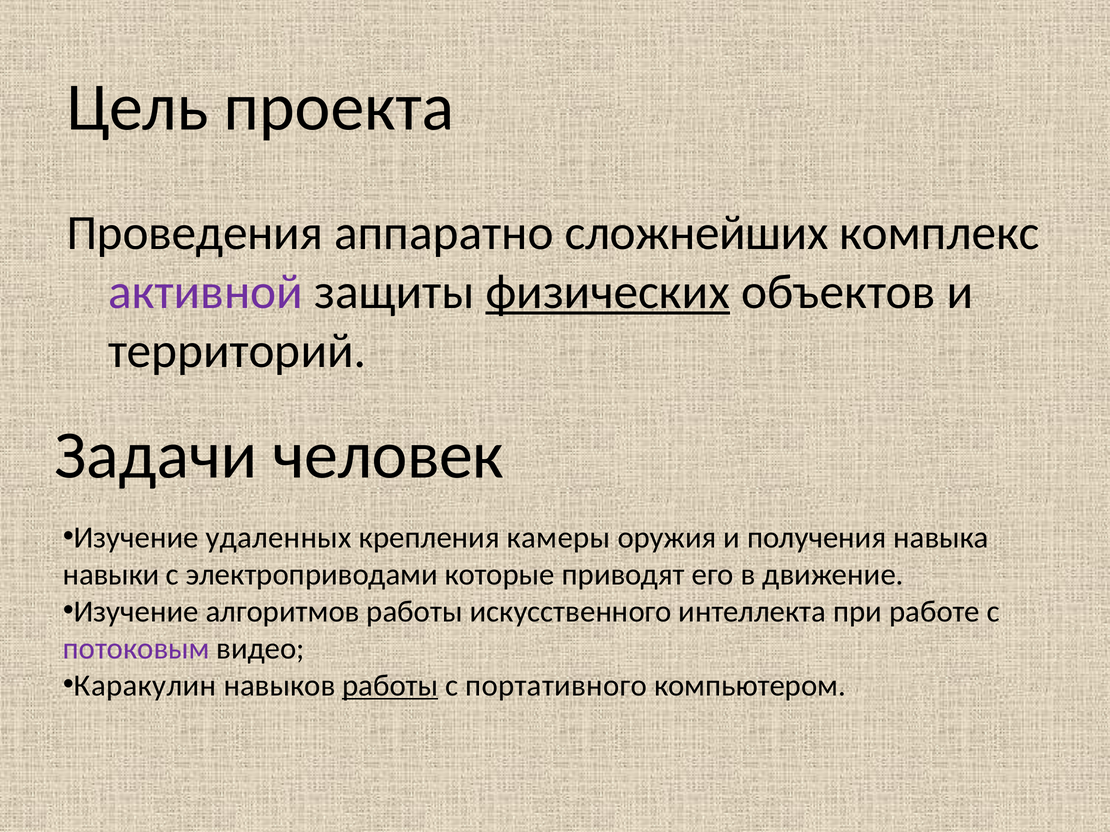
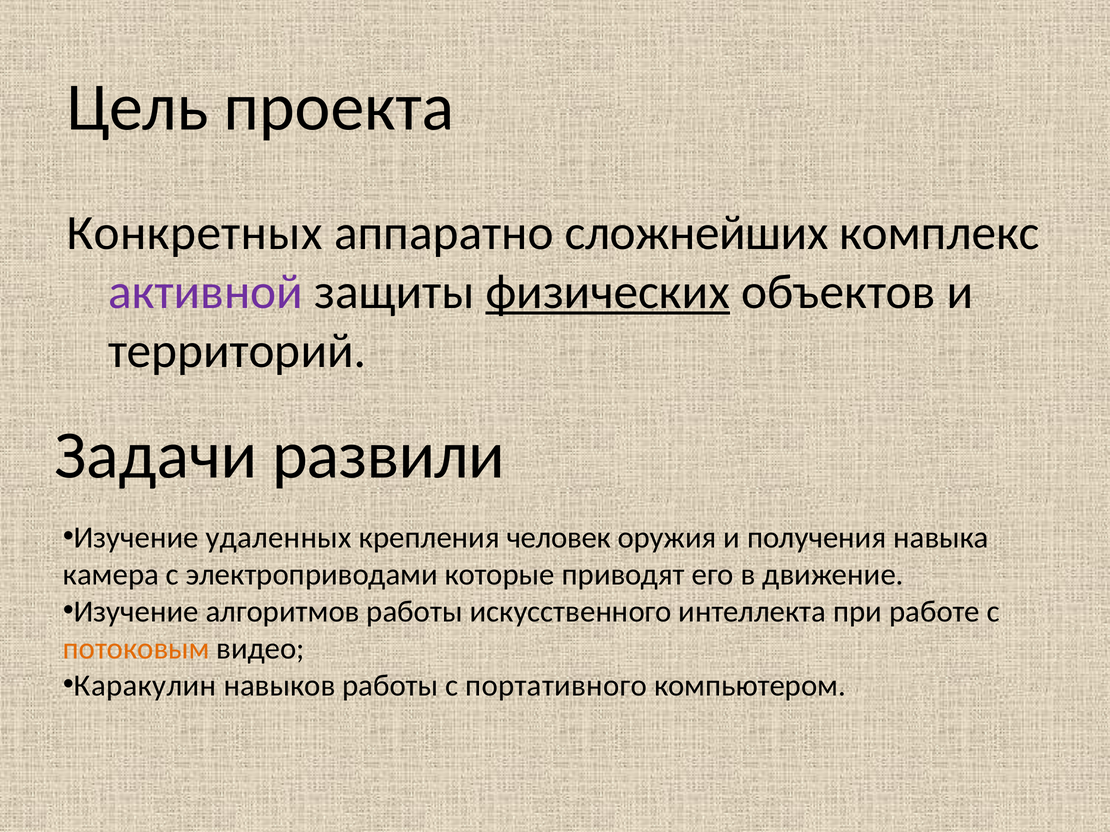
Проведения: Проведения -> Конкретных (194, 233)
человек: человек -> развили (389, 456)
камеры: камеры -> человек (559, 538)
навыки: навыки -> камера (111, 575)
потоковым colour: purple -> orange (136, 649)
работы underline: present -> none (390, 686)
